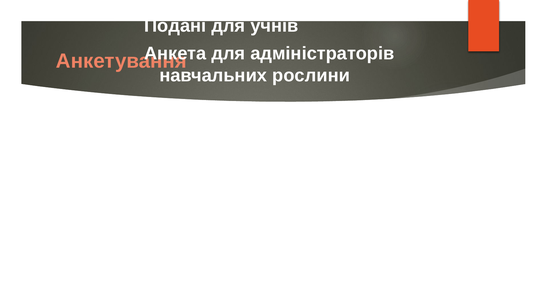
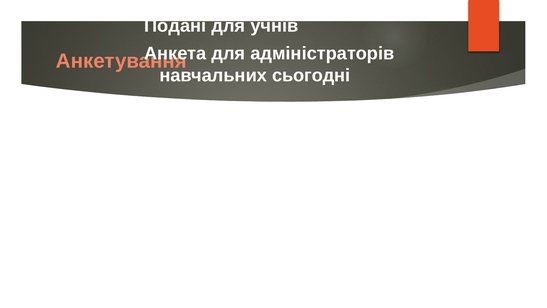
рослини: рослини -> сьогодні (311, 75)
